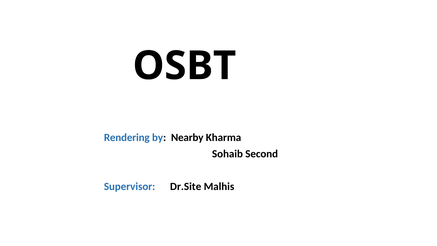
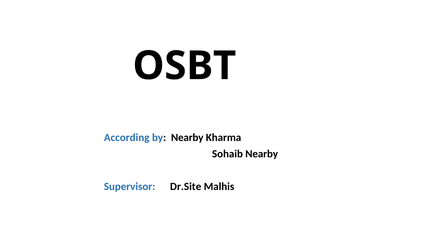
Rendering: Rendering -> According (127, 137)
Sohaib Second: Second -> Nearby (262, 154)
